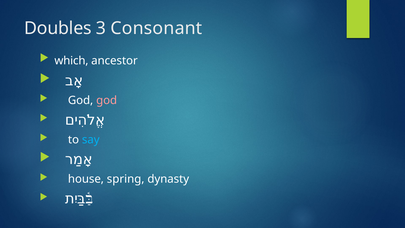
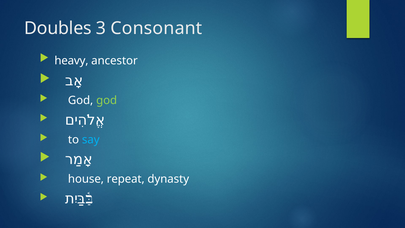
which: which -> heavy (71, 61)
god colour: pink -> light green (107, 100)
spring: spring -> repeat (126, 179)
